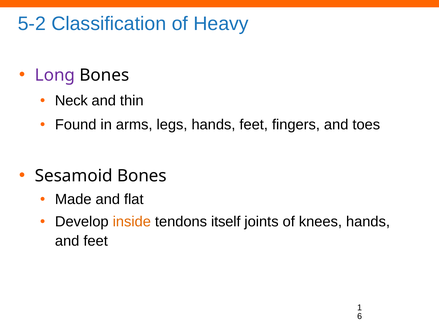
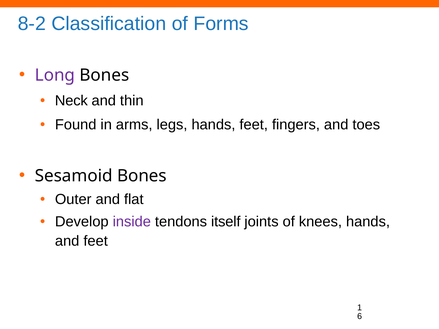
5-2: 5-2 -> 8-2 (32, 24)
Heavy: Heavy -> Forms (221, 24)
Made: Made -> Outer (73, 200)
inside colour: orange -> purple (132, 222)
